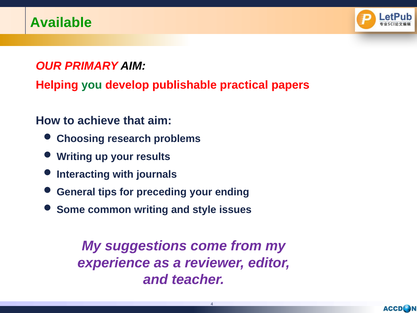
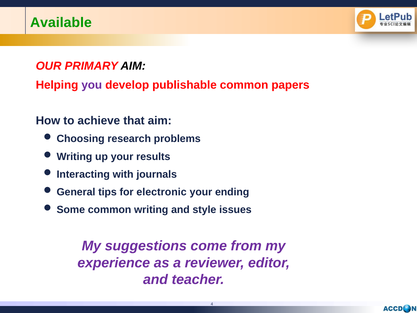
you colour: green -> purple (92, 85)
publishable practical: practical -> common (244, 85)
preceding: preceding -> electronic (162, 192)
